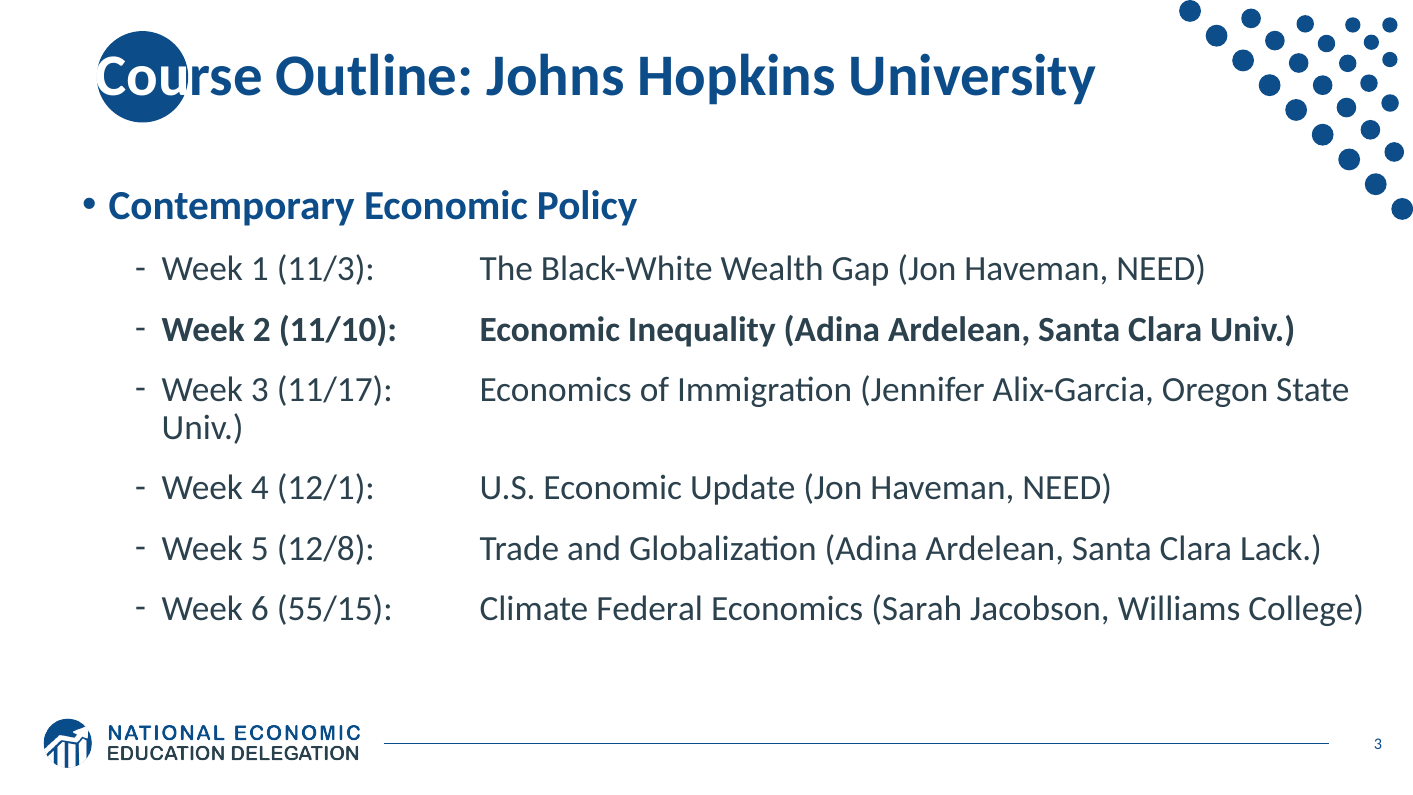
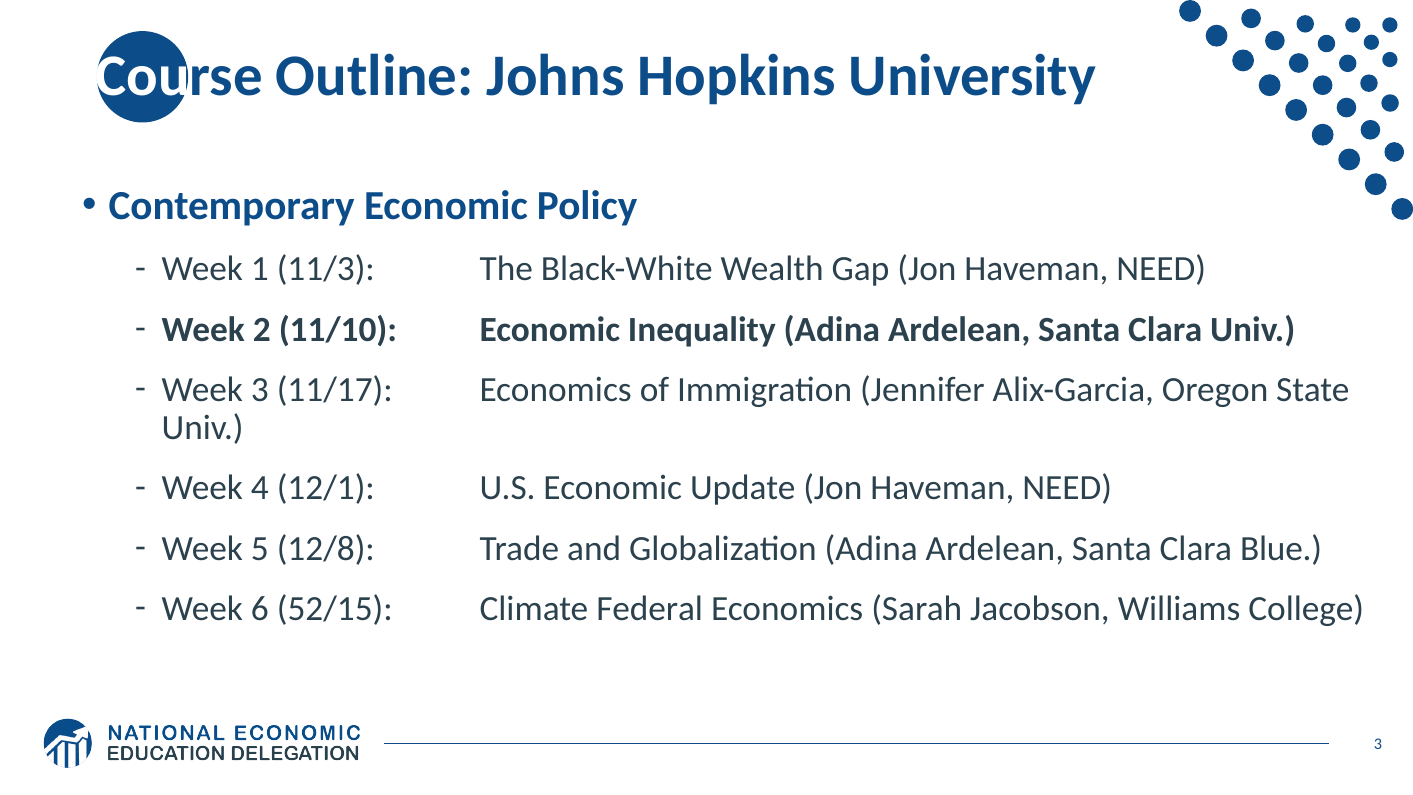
Lack: Lack -> Blue (1281, 548)
55/15: 55/15 -> 52/15 (335, 608)
